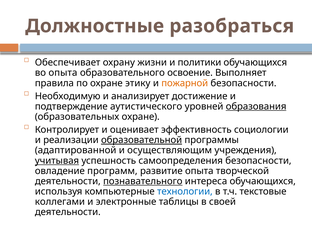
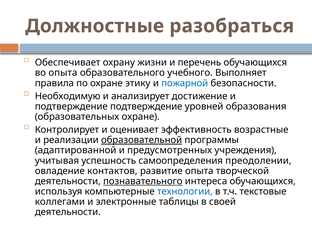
политики: политики -> перечень (199, 63)
освоение: освоение -> учебного (190, 73)
пожарной colour: orange -> blue (185, 83)
подтверждение аутистического: аутистического -> подтверждение (146, 106)
образования underline: present -> none (256, 106)
социологии: социологии -> возрастные (261, 130)
осуществляющим: осуществляющим -> предусмотренных (170, 150)
учитывая underline: present -> none (57, 161)
самоопределения безопасности: безопасности -> преодолении (258, 161)
программ: программ -> контактов (112, 171)
